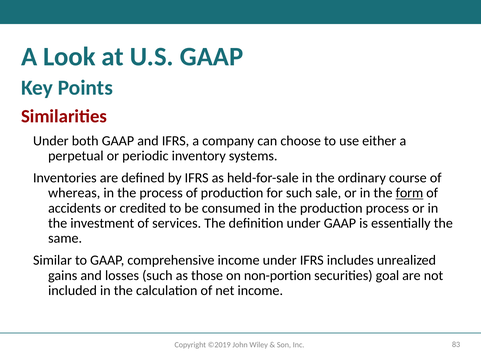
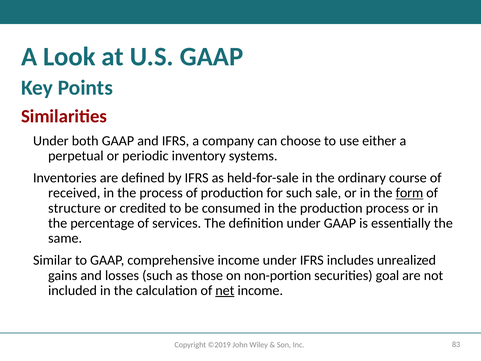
whereas: whereas -> received (74, 193)
accidents: accidents -> structure (75, 208)
investment: investment -> percentage (102, 223)
net underline: none -> present (225, 290)
